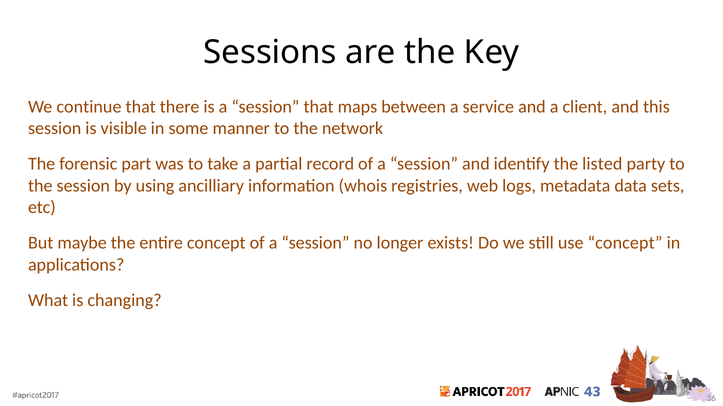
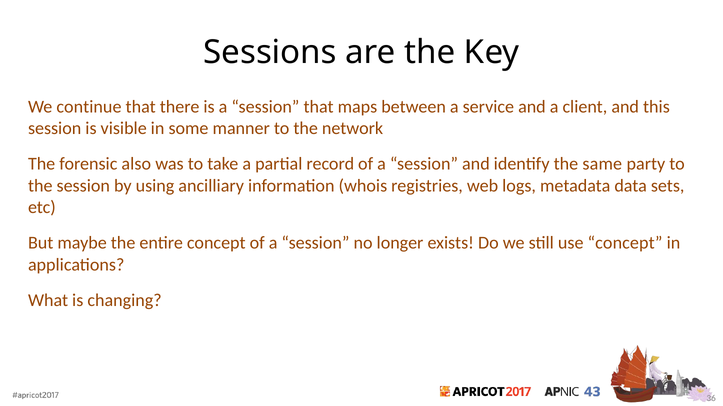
part: part -> also (136, 164)
listed: listed -> same (602, 164)
